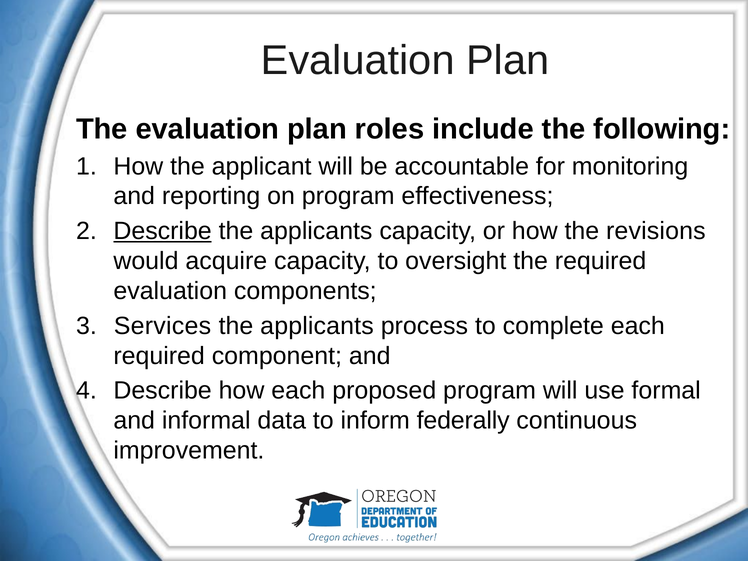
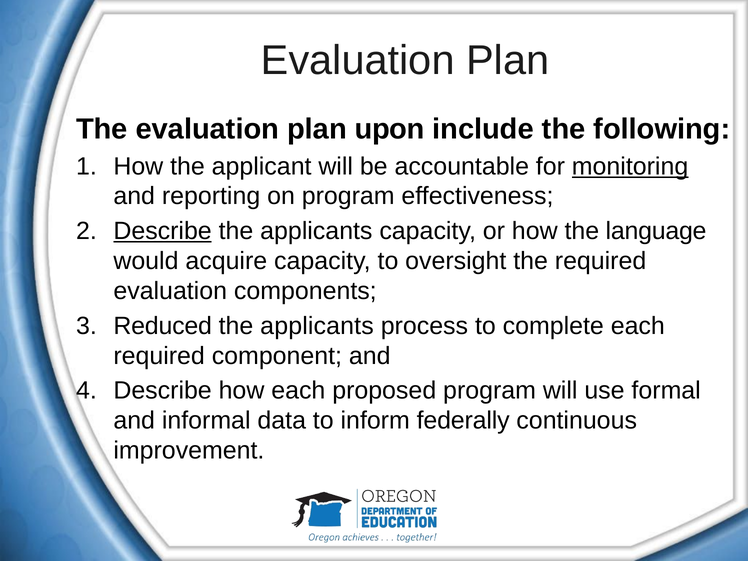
roles: roles -> upon (390, 129)
monitoring underline: none -> present (630, 166)
revisions: revisions -> language (656, 231)
Services: Services -> Reduced (163, 326)
